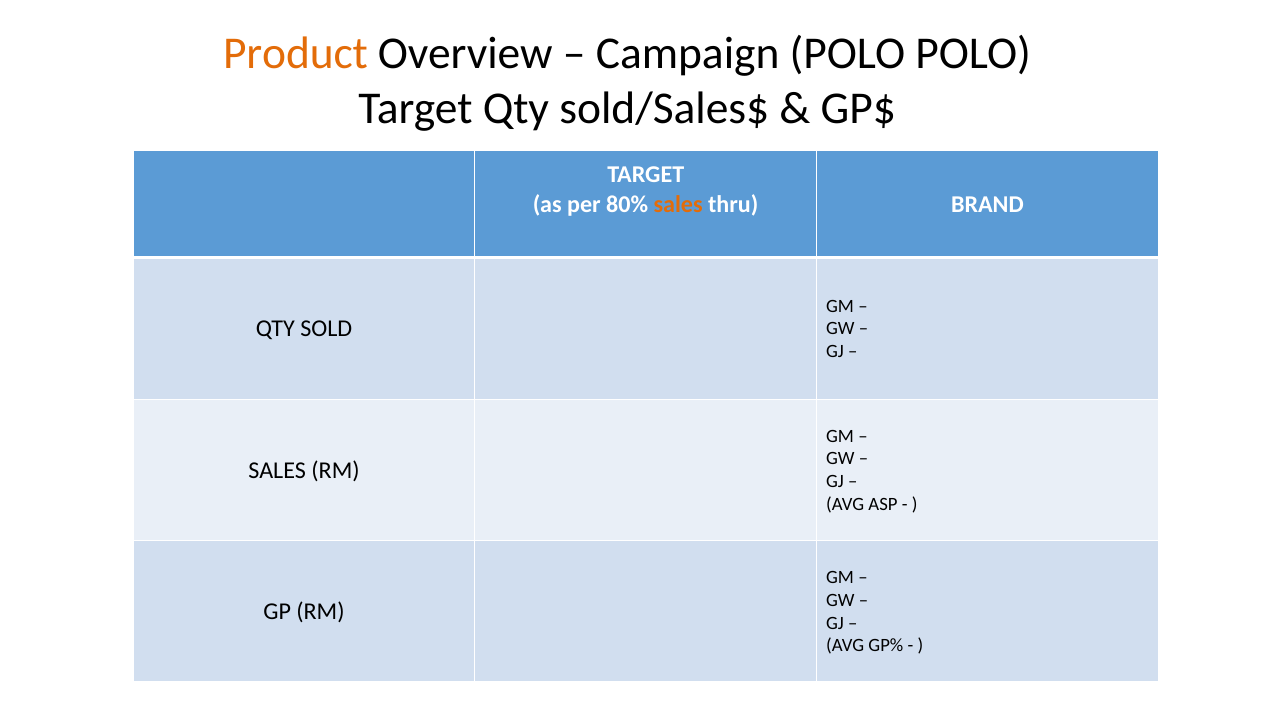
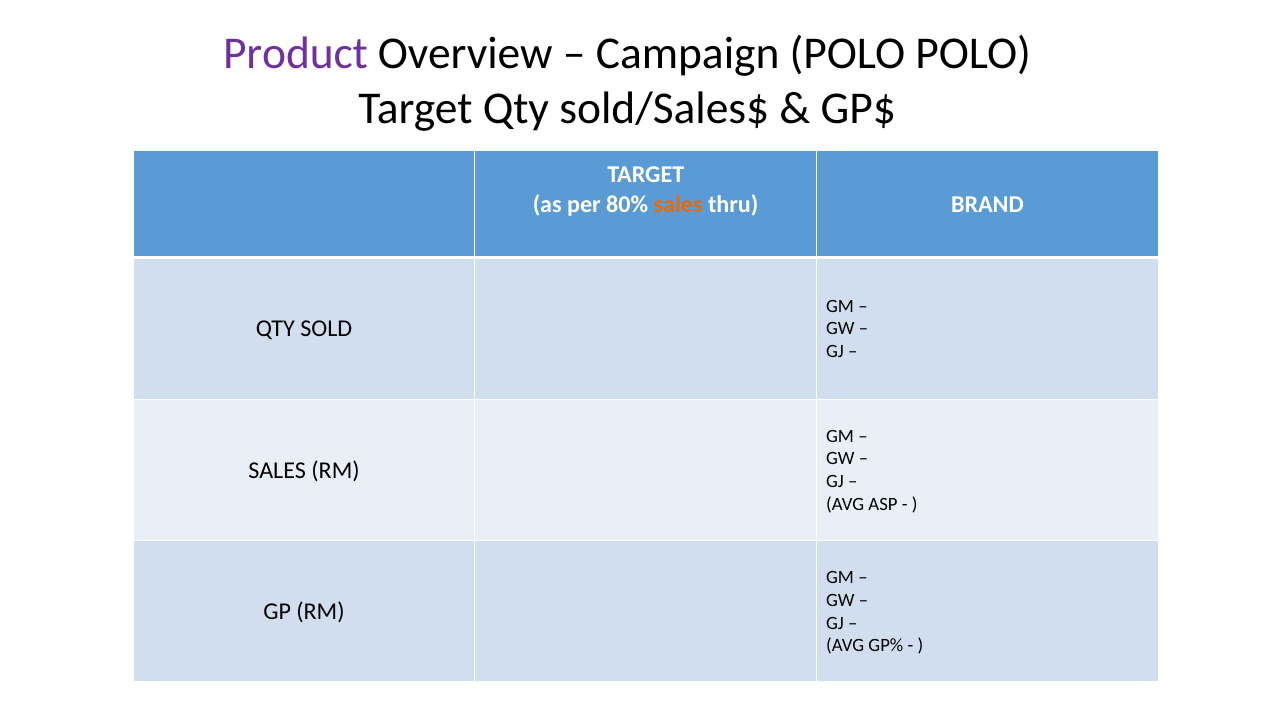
Product colour: orange -> purple (295, 54)
